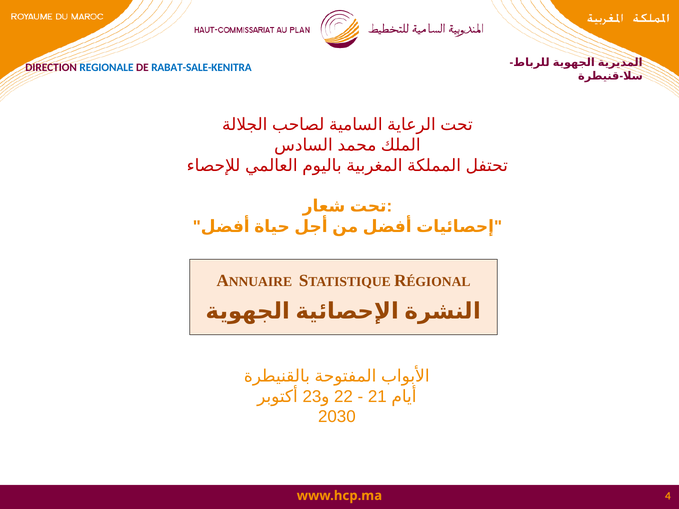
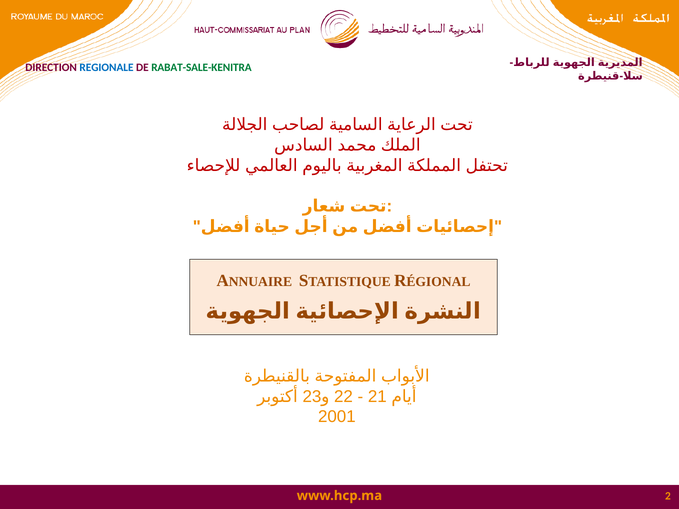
RABAT-SALE-KENITRA colour: blue -> green (201, 68)
2030: 2030 -> 2001 (337, 417)
4: 4 -> 2 (668, 496)
